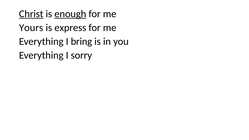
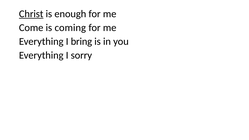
enough underline: present -> none (70, 14)
Yours: Yours -> Come (31, 28)
express: express -> coming (70, 28)
